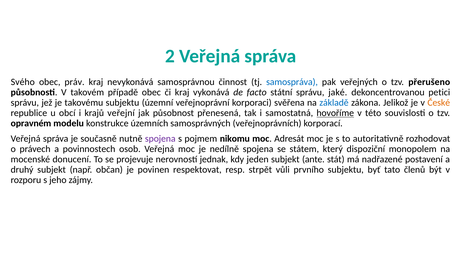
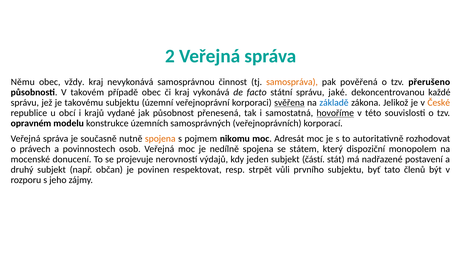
Svého: Svého -> Němu (23, 82)
práv: práv -> vždy (75, 82)
samospráva colour: blue -> orange (292, 82)
veřejných: veřejných -> pověřená (359, 82)
petici: petici -> každé (439, 92)
svěřena underline: none -> present (289, 103)
veřejní: veřejní -> vydané (121, 113)
spojena colour: purple -> orange (160, 139)
jednak: jednak -> výdajů (214, 159)
ante: ante -> částí (313, 159)
